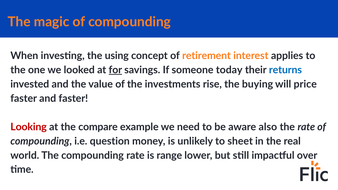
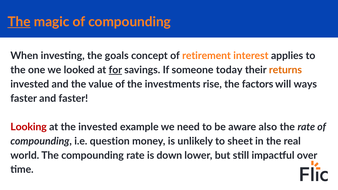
The underline: none -> present (19, 22)
using: using -> goals (117, 56)
returns colour: blue -> orange (285, 70)
buying: buying -> factors (258, 84)
price: price -> ways (305, 84)
the compare: compare -> invested (98, 127)
range: range -> down (169, 155)
